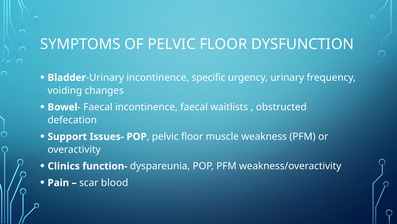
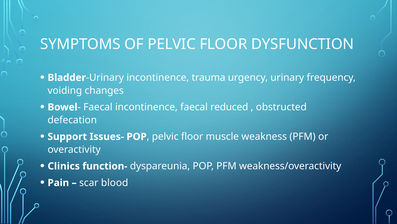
specific: specific -> trauma (209, 77)
waitlists: waitlists -> reduced (229, 107)
